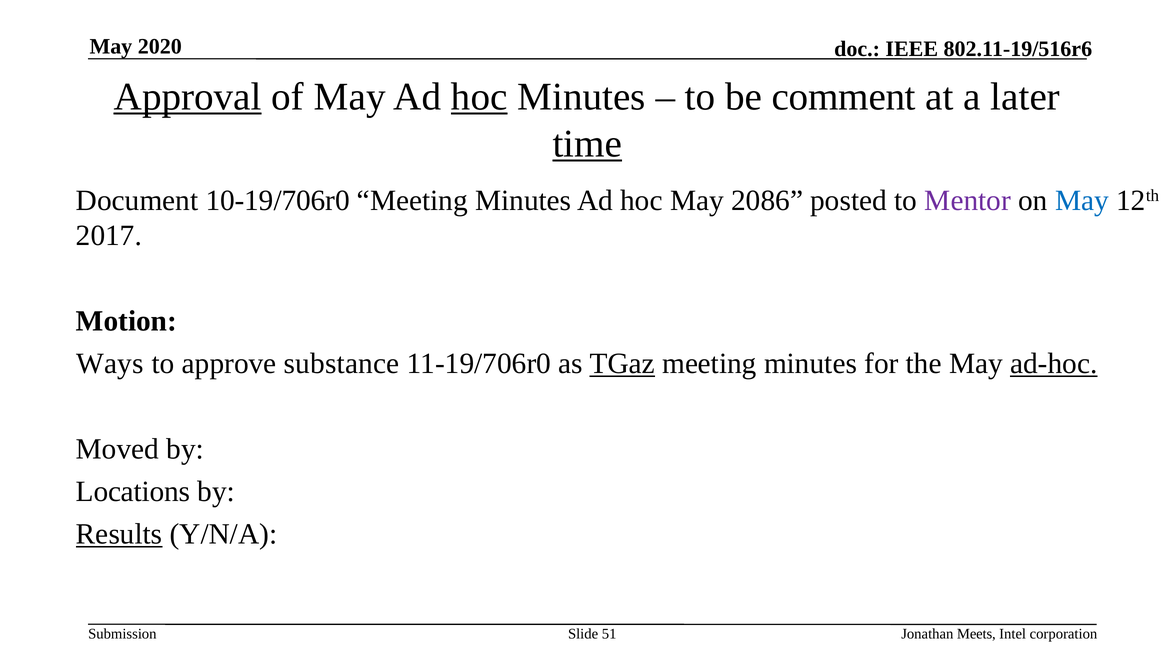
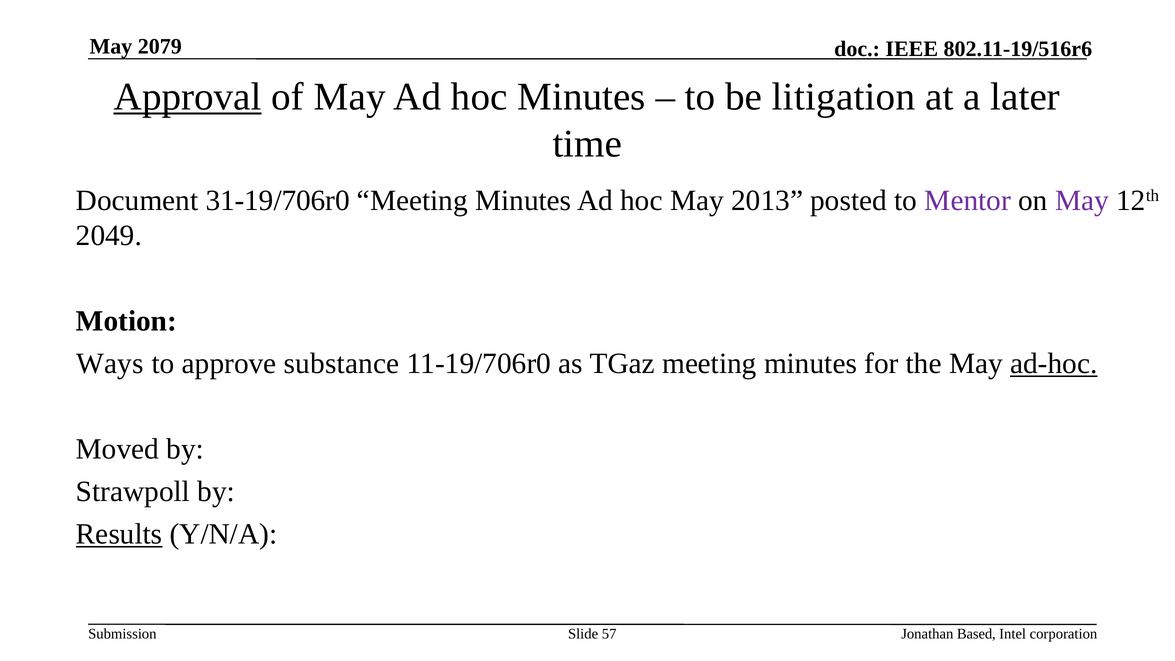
2020: 2020 -> 2079 (160, 47)
hoc underline: present -> none (479, 97)
comment: comment -> litigation (844, 97)
time underline: present -> none (587, 144)
10-19/706r0: 10-19/706r0 -> 31-19/706r0 (278, 201)
2086: 2086 -> 2013 (767, 201)
May colour: blue -> purple (1082, 201)
2017: 2017 -> 2049 (109, 236)
TGaz underline: present -> none (622, 364)
Locations: Locations -> Strawpoll (133, 491)
51: 51 -> 57 (609, 634)
Meets: Meets -> Based (976, 634)
